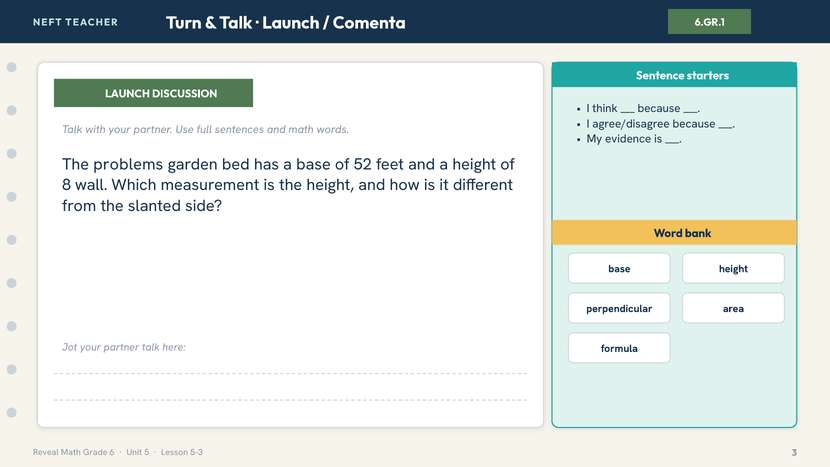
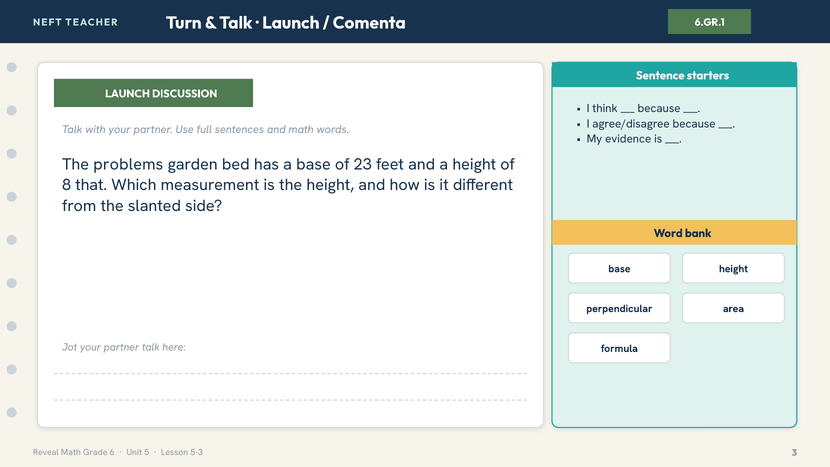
52: 52 -> 23 (363, 164)
wall: wall -> that (91, 185)
